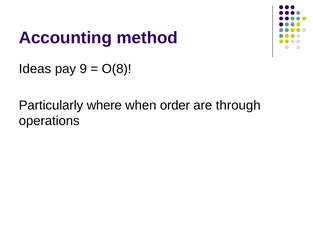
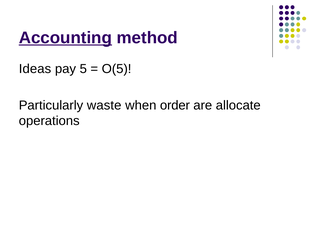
Accounting underline: none -> present (65, 38)
9: 9 -> 5 (83, 69)
O(8: O(8 -> O(5 (117, 69)
where: where -> waste (104, 106)
through: through -> allocate (238, 106)
